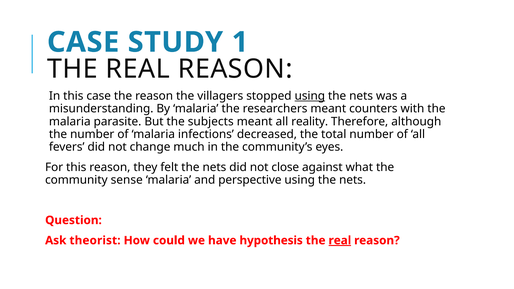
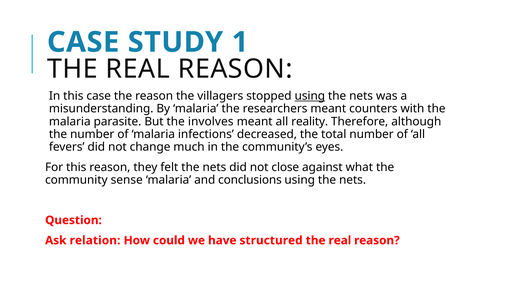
subjects: subjects -> involves (211, 122)
perspective: perspective -> conclusions (250, 180)
theorist: theorist -> relation (95, 241)
hypothesis: hypothesis -> structured (271, 241)
real underline: present -> none (340, 241)
